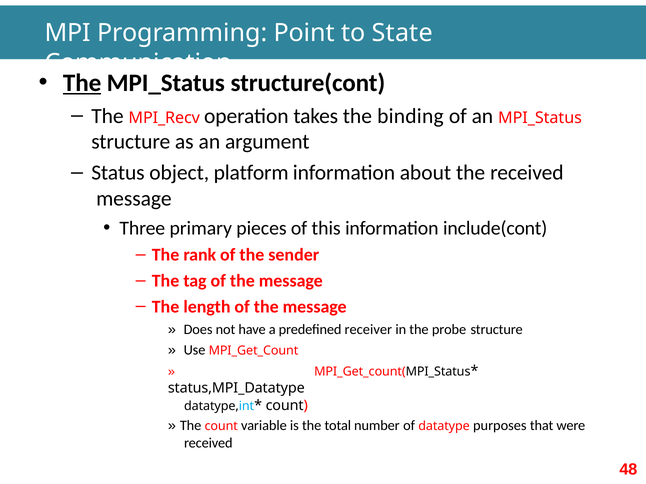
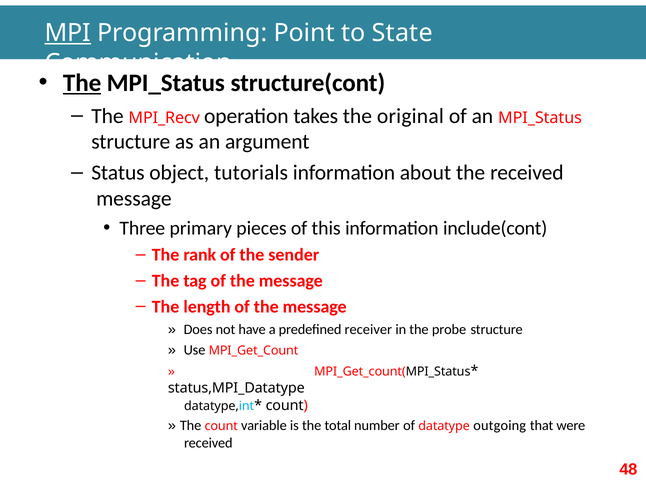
MPI underline: none -> present (68, 33)
binding: binding -> original (410, 116)
platform: platform -> tutorials (251, 173)
purposes: purposes -> outgoing (500, 426)
